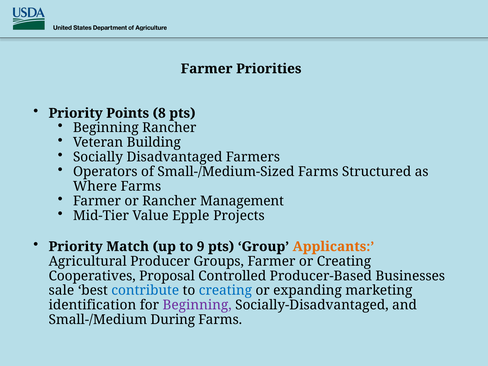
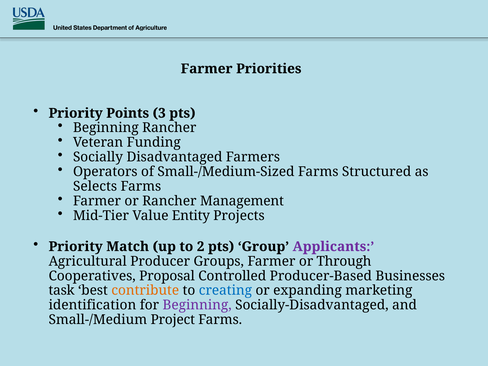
8: 8 -> 3 (159, 113)
Building: Building -> Funding (154, 142)
Where: Where -> Selects (95, 186)
Epple: Epple -> Entity (191, 216)
9: 9 -> 2 (201, 247)
Applicants colour: orange -> purple (333, 247)
or Creating: Creating -> Through (344, 261)
sale: sale -> task (62, 291)
contribute colour: blue -> orange (145, 291)
During: During -> Project (173, 320)
